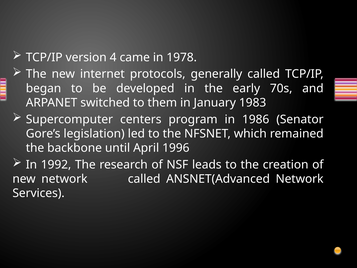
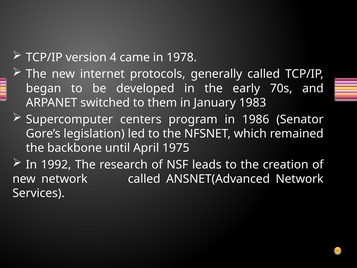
1996: 1996 -> 1975 (176, 148)
